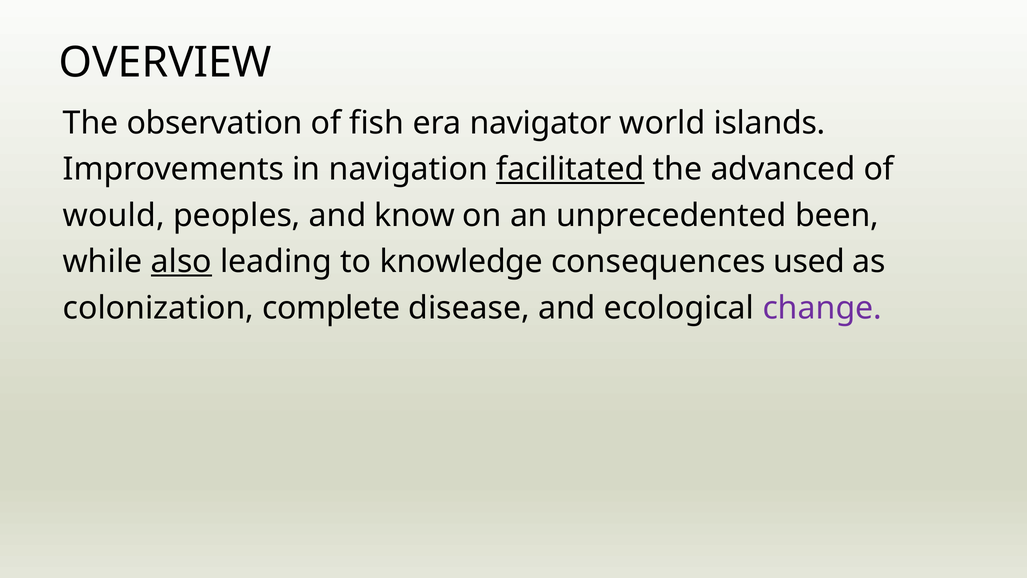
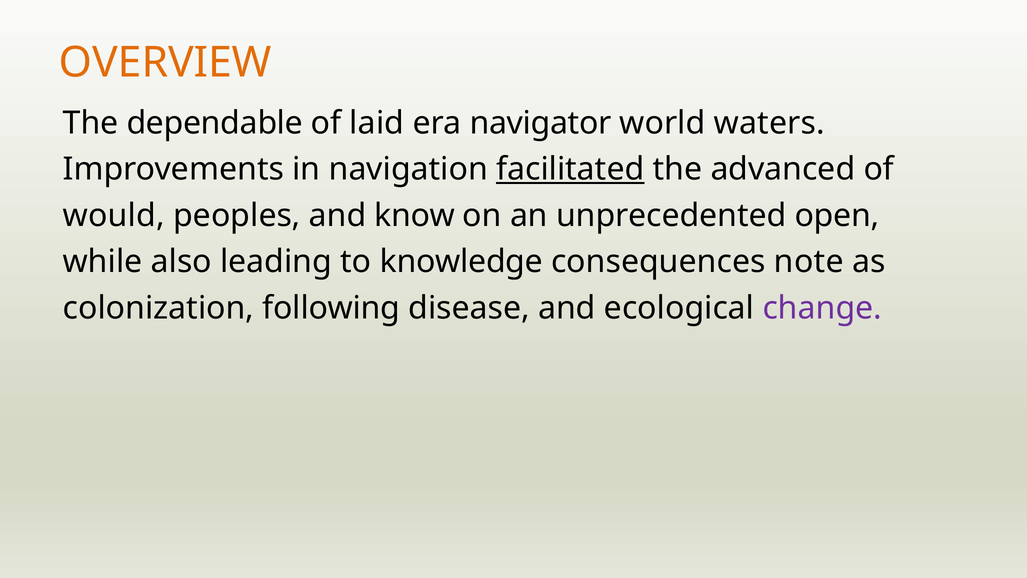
OVERVIEW colour: black -> orange (165, 63)
observation: observation -> dependable (215, 123)
fish: fish -> laid (377, 123)
islands: islands -> waters (769, 123)
been: been -> open (837, 215)
also underline: present -> none (181, 262)
used: used -> note (809, 262)
complete: complete -> following (331, 308)
